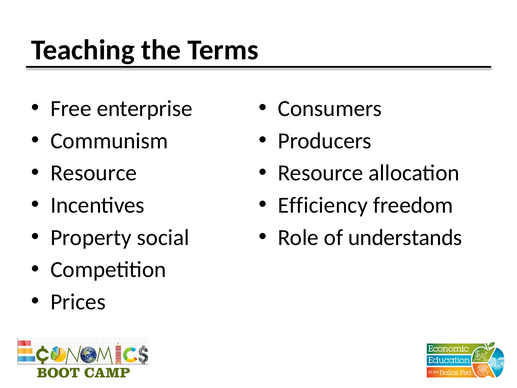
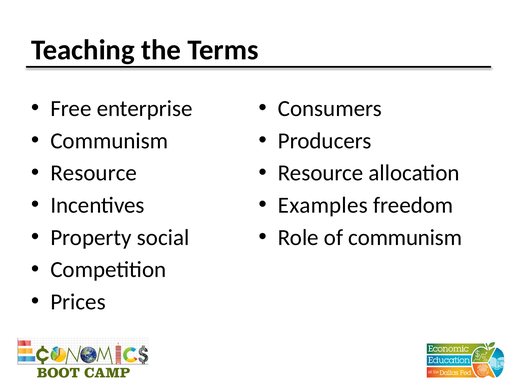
Efficiency: Efficiency -> Examples (323, 205)
of understands: understands -> communism (405, 237)
